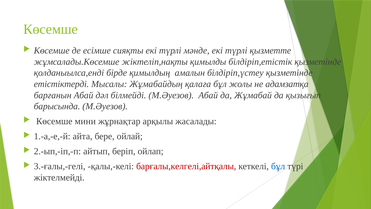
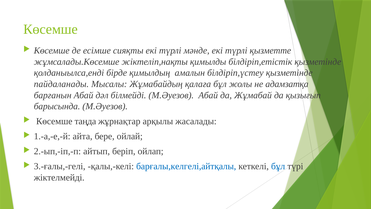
етістіктерді: етістіктерді -> пайдаланады (61, 84)
мини: мини -> таңда (85, 121)
барғалы,келгелі,айтқалы colour: red -> blue (186, 166)
